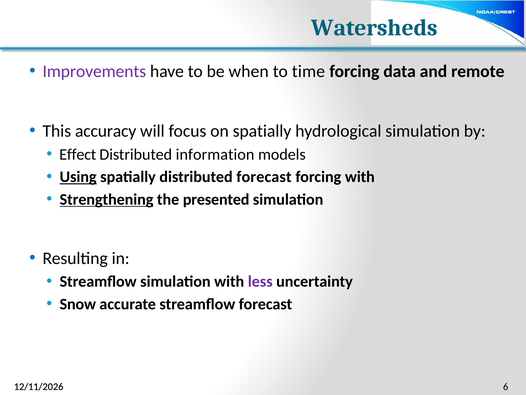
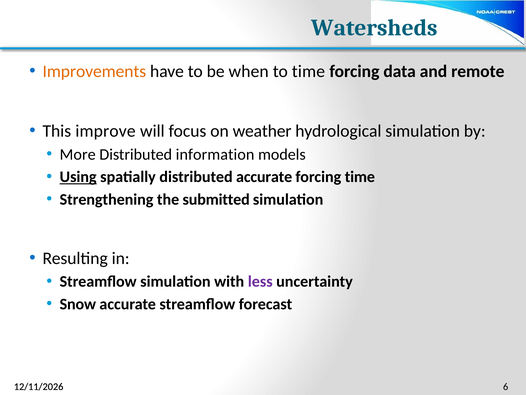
Improvements colour: purple -> orange (94, 71)
accuracy: accuracy -> improve (106, 131)
on spatially: spatially -> weather (262, 131)
Effect: Effect -> More (78, 154)
distributed forecast: forecast -> accurate (264, 177)
forcing with: with -> time (360, 177)
Strengthening underline: present -> none (107, 199)
presented: presented -> submitted (216, 199)
